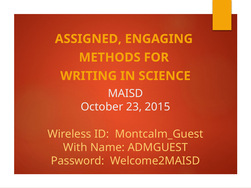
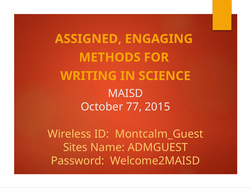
23: 23 -> 77 (134, 107)
With: With -> Sites (75, 148)
